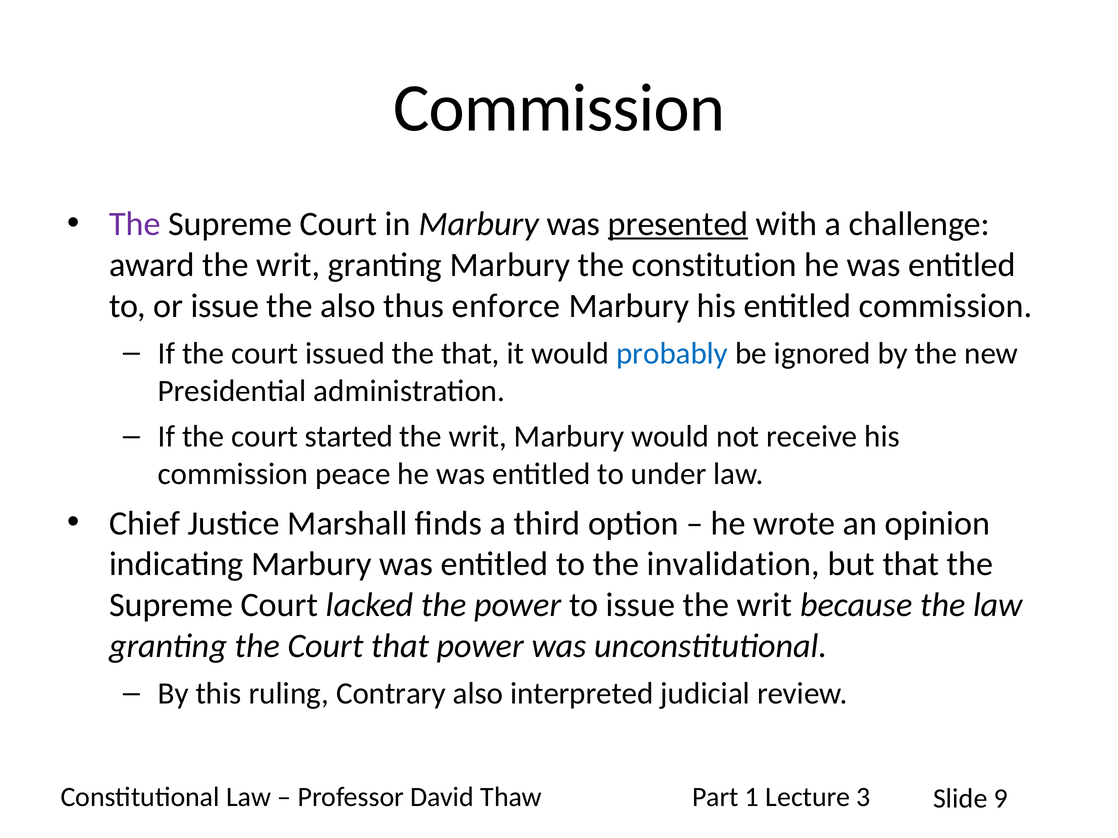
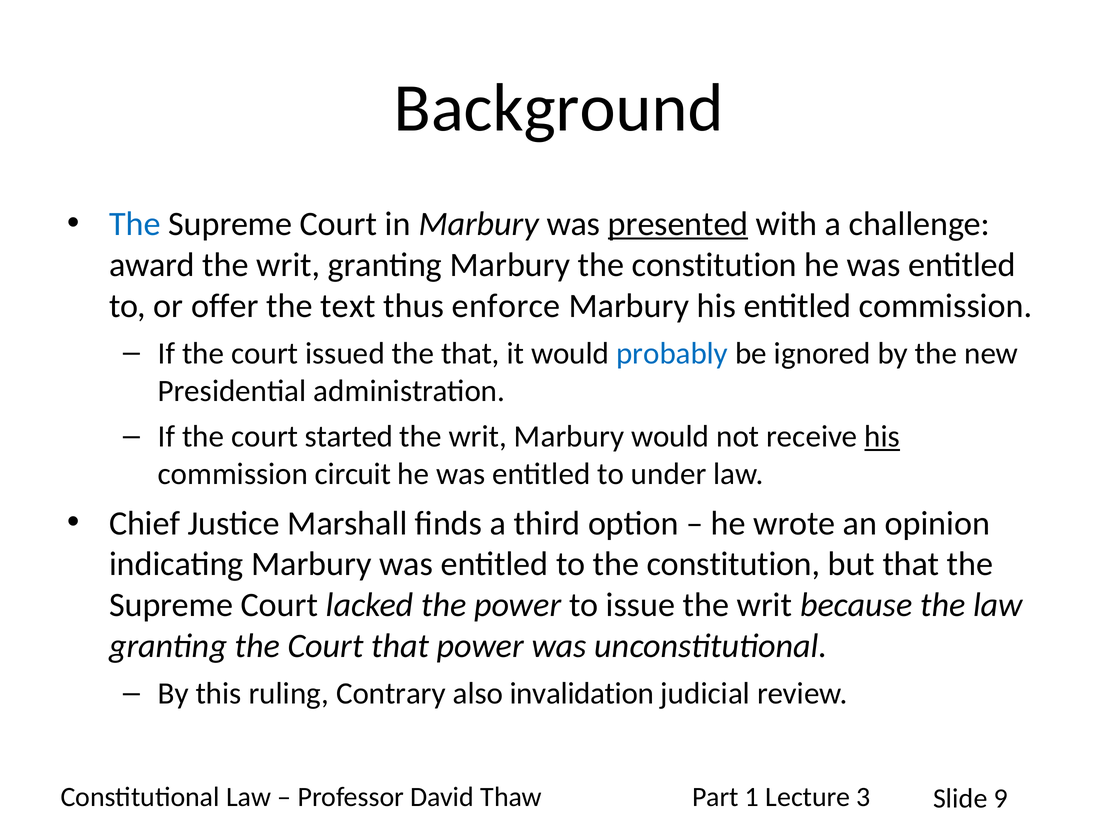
Commission: Commission -> Background (559, 108)
The colour: purple -> blue (135, 224)
or issue: issue -> offer (225, 306)
the also: also -> text (348, 306)
his underline: none -> present (882, 437)
peace: peace -> circuit (353, 474)
to the invalidation: invalidation -> constitution (733, 565)
interpreted: interpreted -> invalidation (582, 694)
